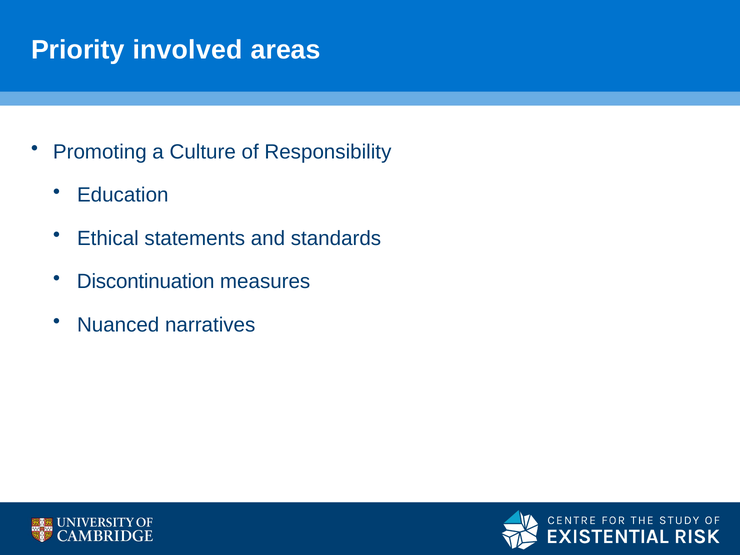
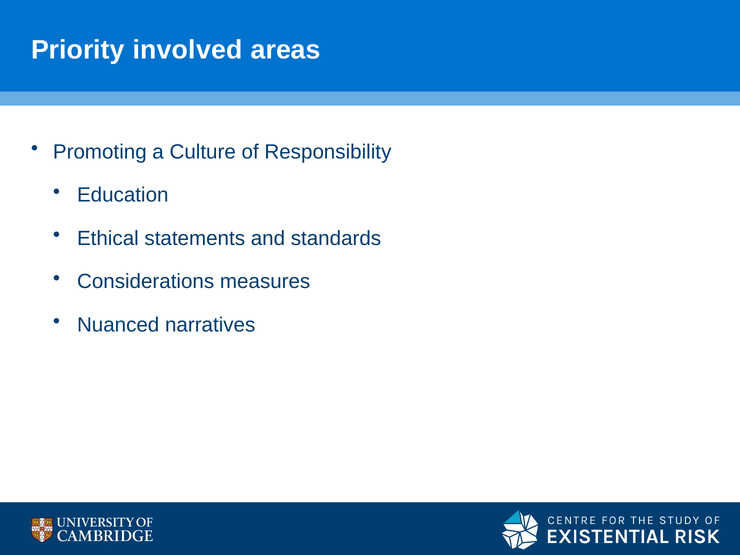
Discontinuation: Discontinuation -> Considerations (146, 282)
